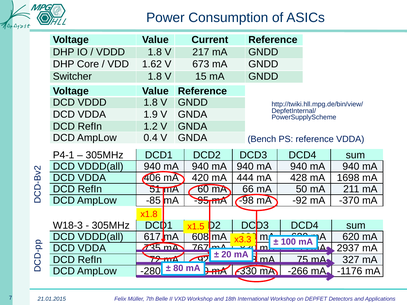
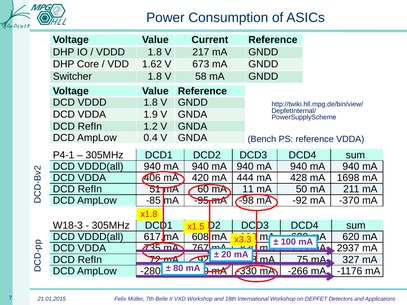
15: 15 -> 58 (201, 77)
66: 66 -> 11 (248, 189)
